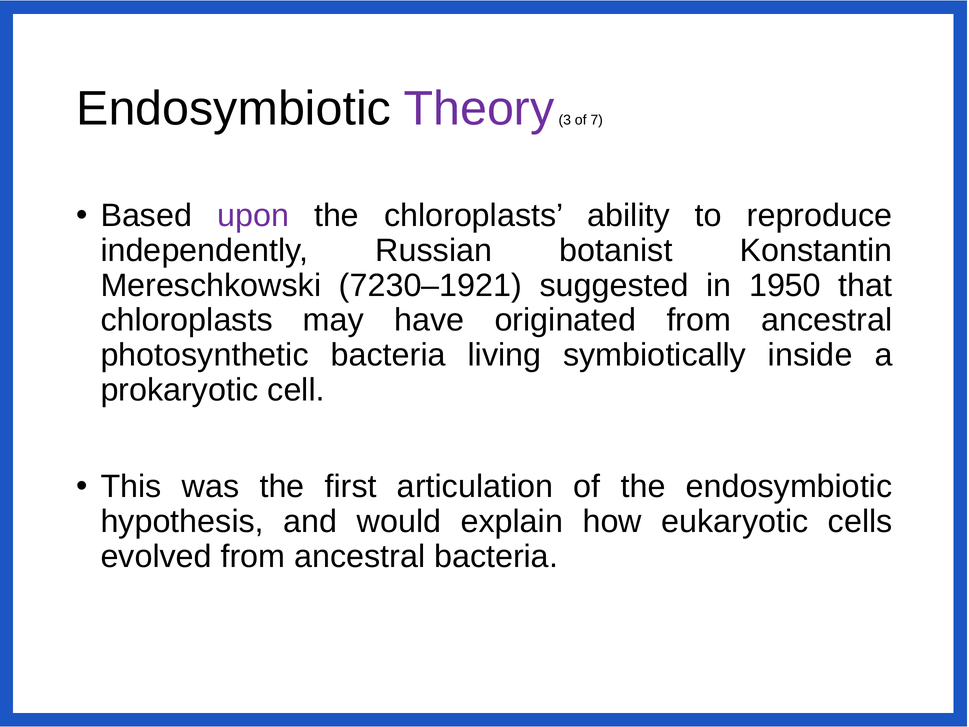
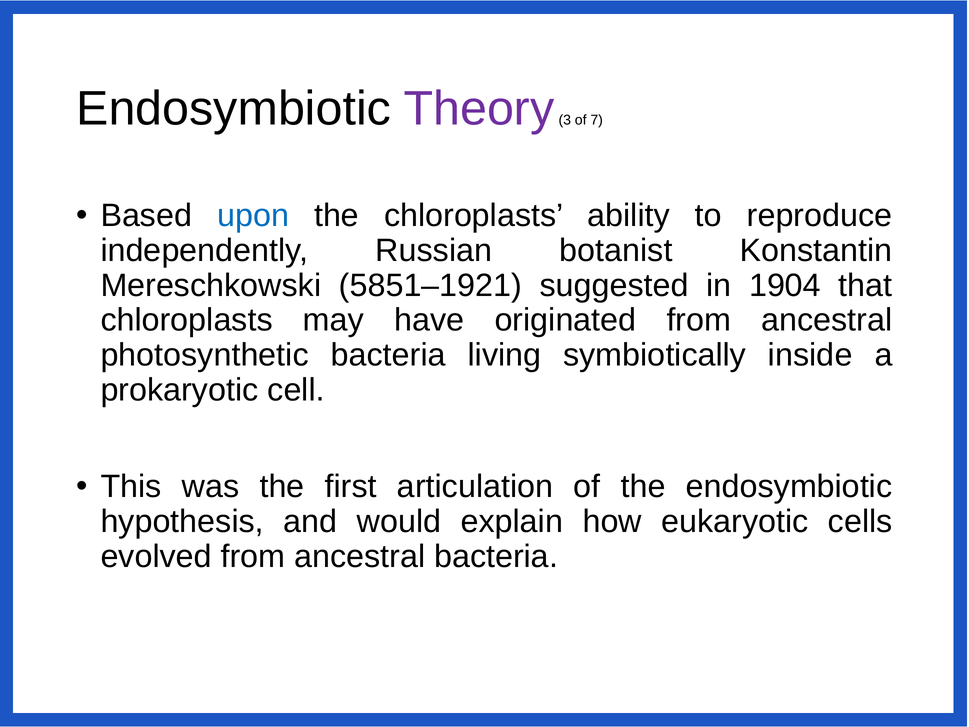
upon colour: purple -> blue (253, 216)
7230–1921: 7230–1921 -> 5851–1921 (430, 285)
1950: 1950 -> 1904 (785, 285)
